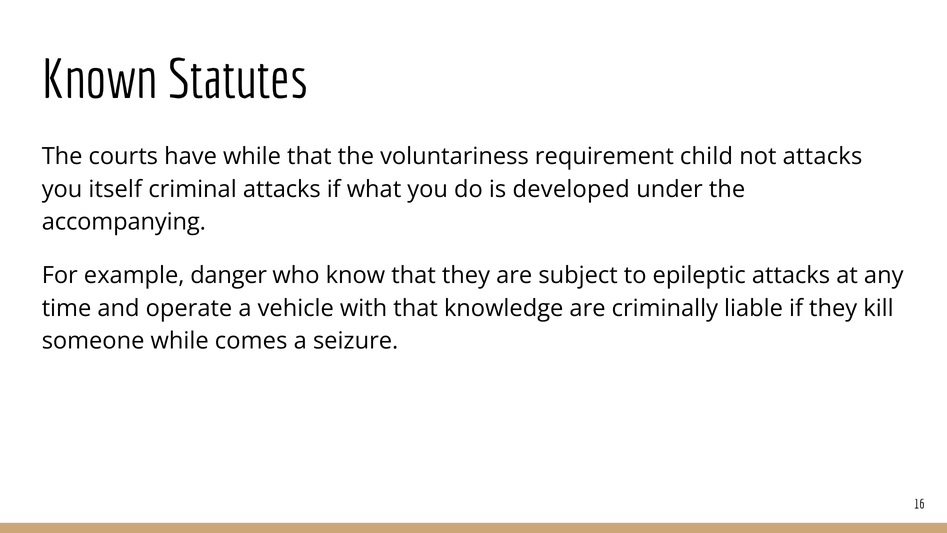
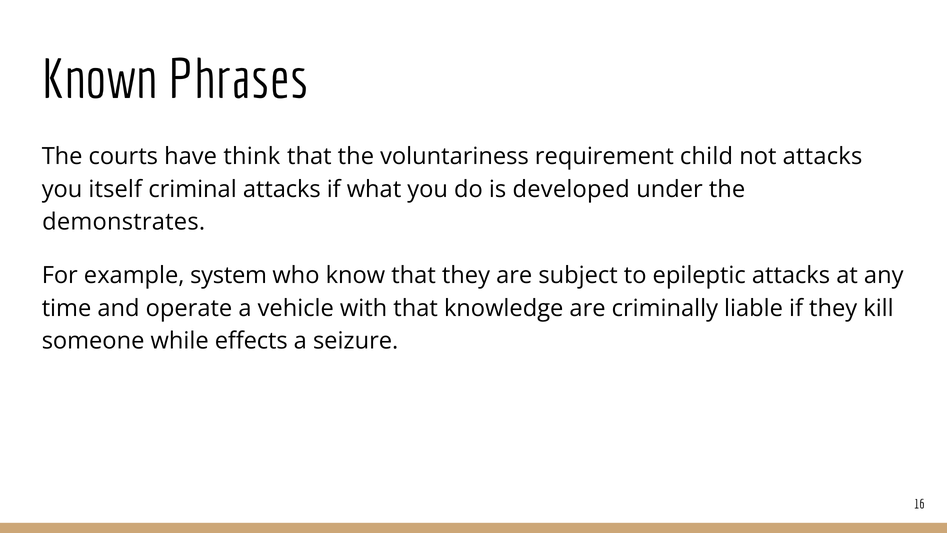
Statutes: Statutes -> Phrases (238, 80)
have while: while -> think (252, 156)
accompanying: accompanying -> demonstrates (124, 222)
danger: danger -> system (229, 275)
comes: comes -> effects (251, 341)
